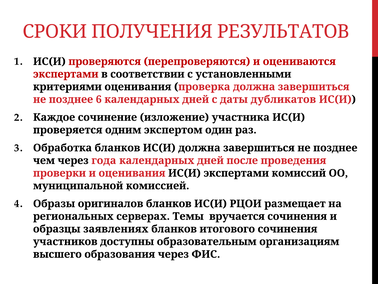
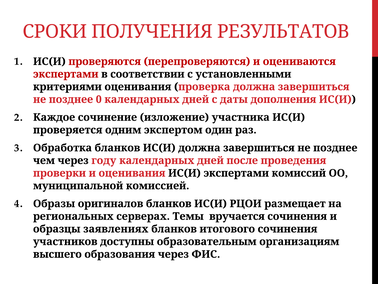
6: 6 -> 0 (99, 99)
дубликатов: дубликатов -> дополнения (283, 99)
года: года -> году (104, 160)
